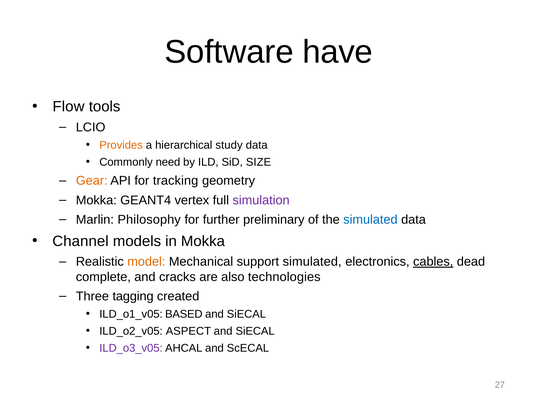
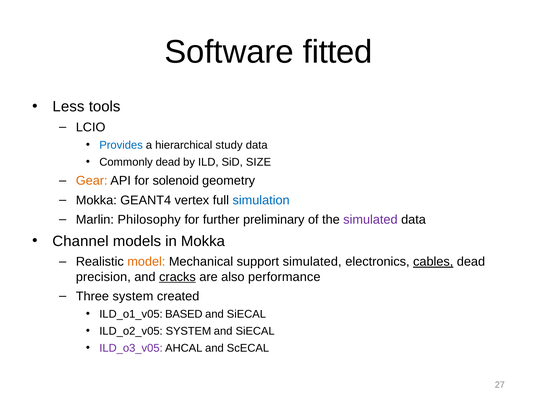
have: have -> fitted (338, 52)
Flow: Flow -> Less (68, 107)
Provides colour: orange -> blue (121, 145)
Commonly need: need -> dead (168, 162)
tracking: tracking -> solenoid (176, 181)
simulation colour: purple -> blue (261, 200)
simulated colour: blue -> purple (370, 219)
complete: complete -> precision (103, 277)
cracks underline: none -> present (177, 277)
technologies: technologies -> performance (284, 277)
Three tagging: tagging -> system (133, 296)
ILD_o2_v05 ASPECT: ASPECT -> SYSTEM (188, 331)
